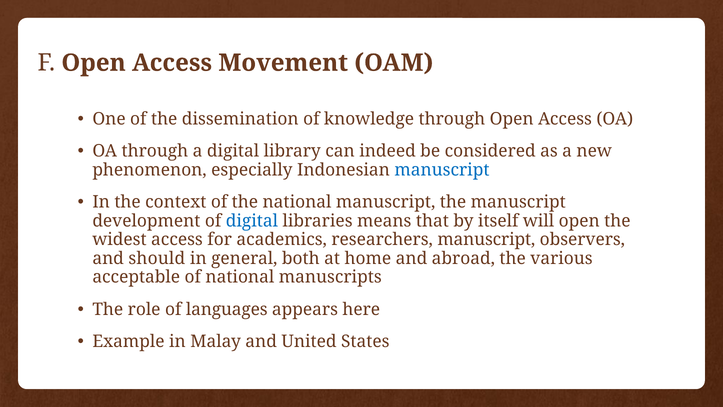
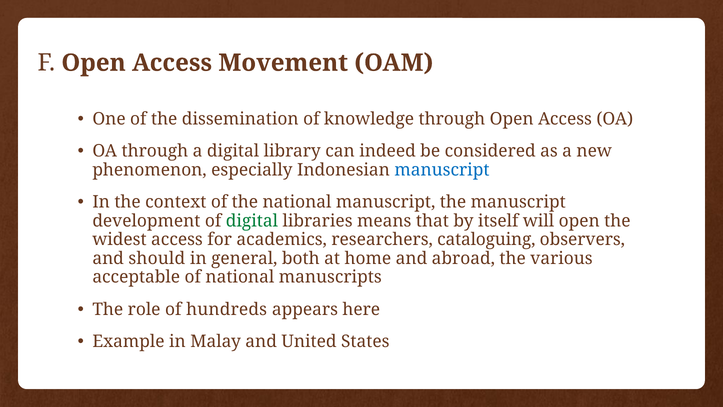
digital colour: blue -> green (252, 221)
researchers manuscript: manuscript -> cataloguing (486, 240)
languages: languages -> hundreds (227, 309)
